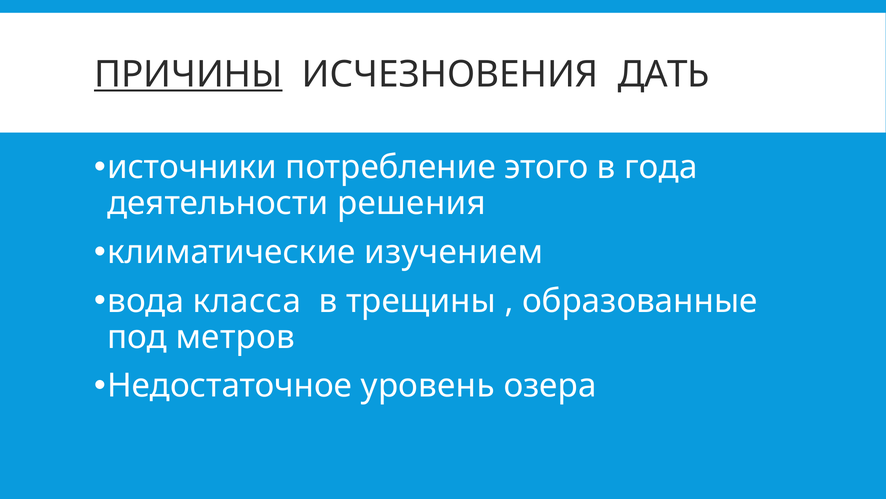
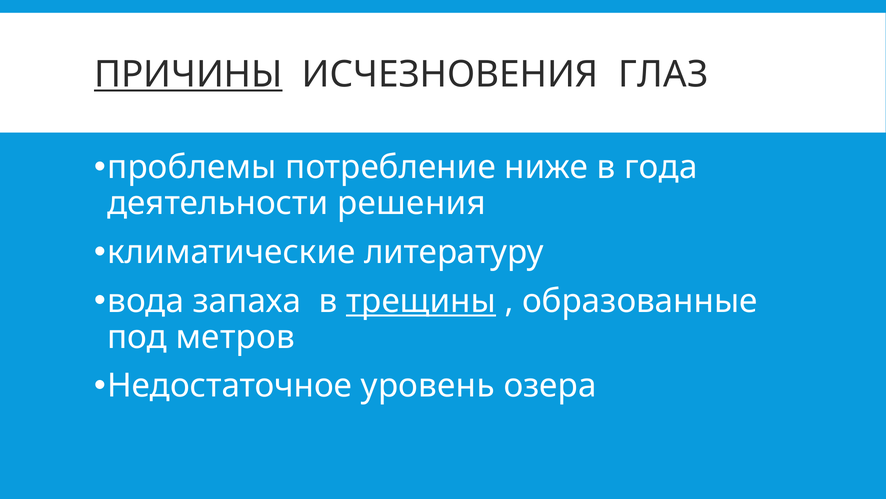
ДАТЬ: ДАТЬ -> ГЛАЗ (663, 75)
источники: источники -> проблемы (192, 167)
этого: этого -> ниже (546, 167)
изучением: изучением -> литературу (454, 252)
класса: класса -> запаха (247, 301)
трещины underline: none -> present (421, 301)
